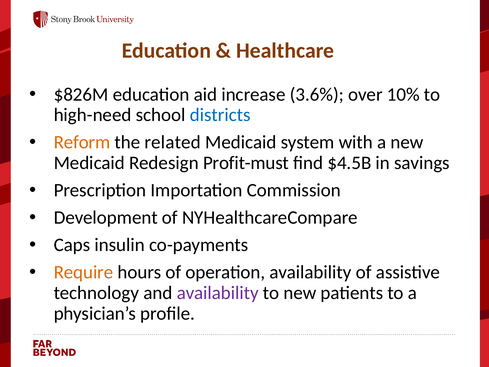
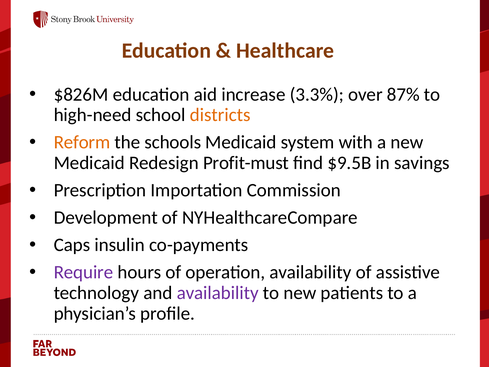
3.6%: 3.6% -> 3.3% (317, 94)
10%: 10% -> 87% (403, 94)
districts colour: blue -> orange (220, 115)
related: related -> schools (173, 142)
$4.5B: $4.5B -> $9.5B (349, 163)
Require colour: orange -> purple (83, 272)
